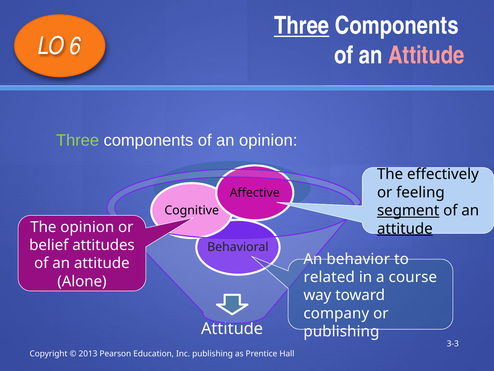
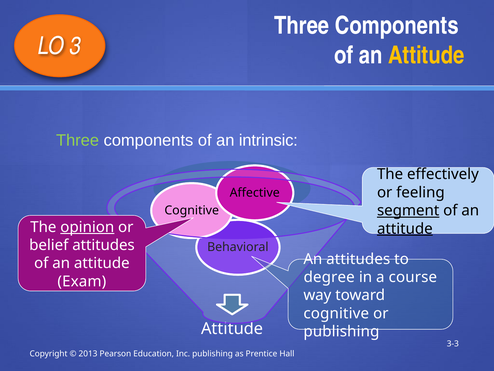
Three underline: present -> none (302, 26)
6: 6 -> 3 (75, 46)
Attitude colour: pink -> yellow (426, 55)
an opinion: opinion -> intrinsic (268, 140)
opinion underline: none -> present (87, 227)
An behavior: behavior -> attitudes (358, 259)
related: related -> degree (329, 277)
Alone: Alone -> Exam (82, 281)
company: company -> cognitive (336, 313)
